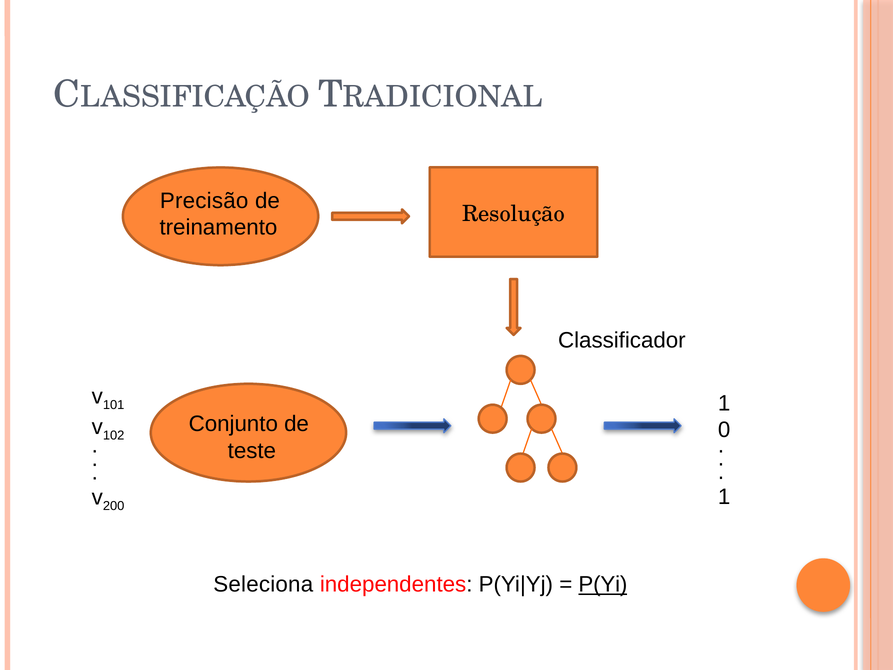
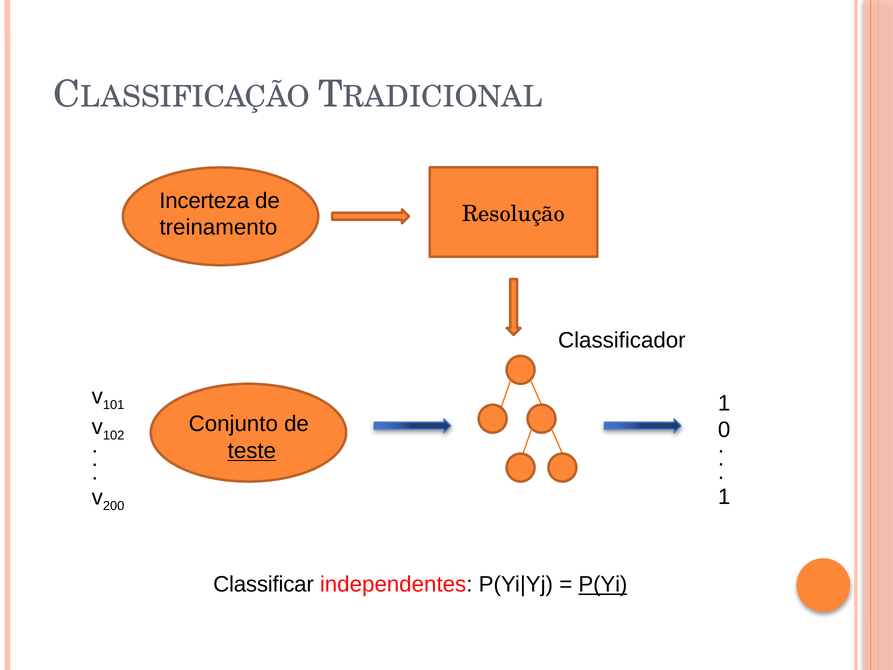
Precisão: Precisão -> Incerteza (204, 201)
teste underline: none -> present (252, 451)
Seleciona: Seleciona -> Classificar (263, 584)
